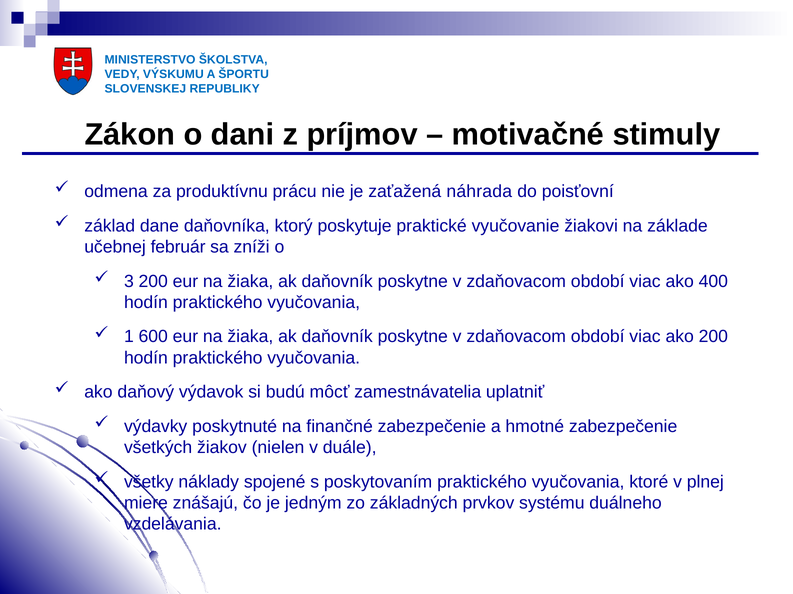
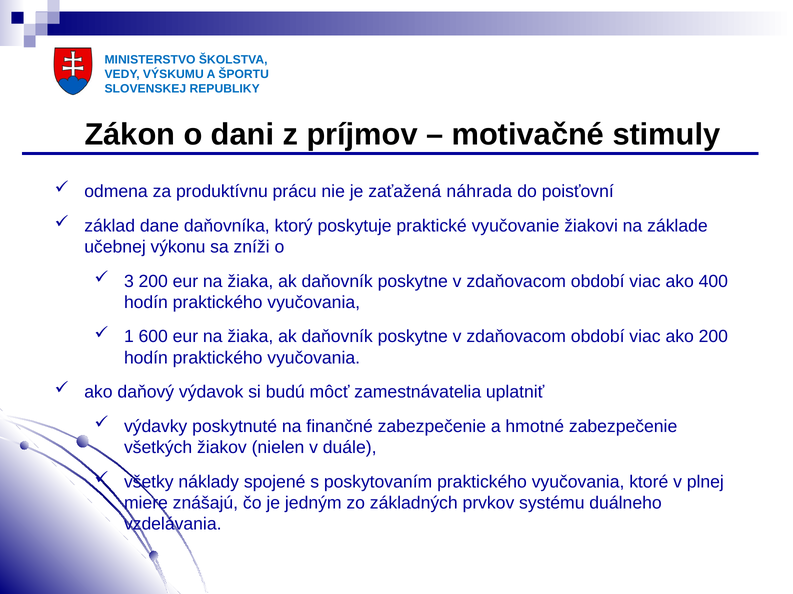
február: február -> výkonu (178, 247)
